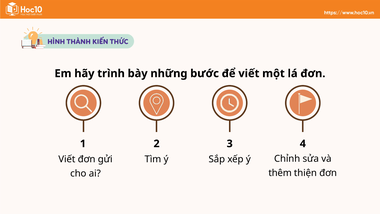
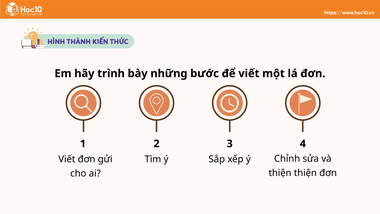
thêm: thêm -> thiện (280, 173)
